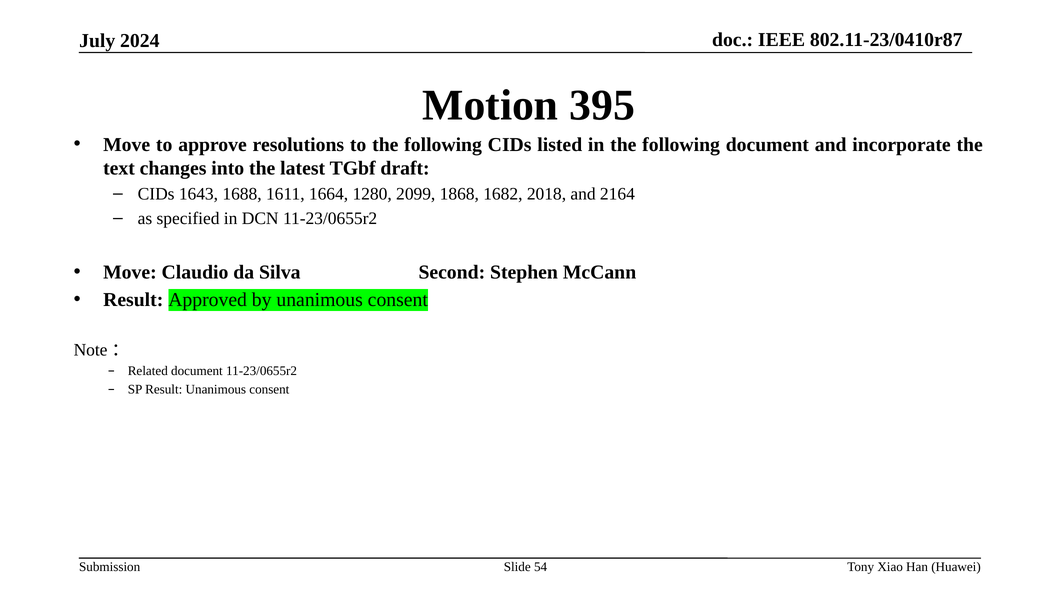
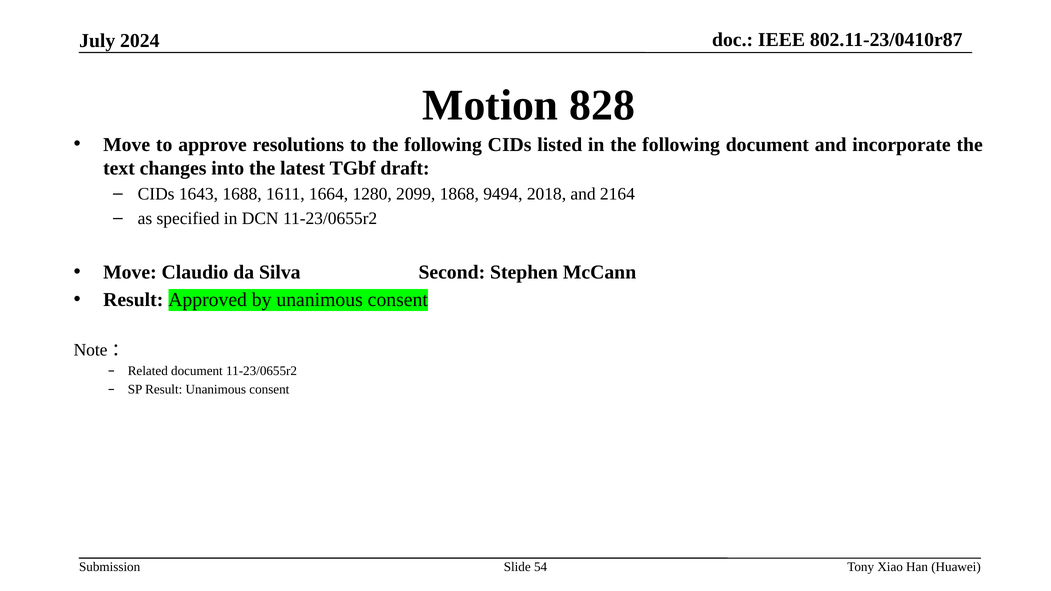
395: 395 -> 828 (602, 106)
1682: 1682 -> 9494 (503, 194)
